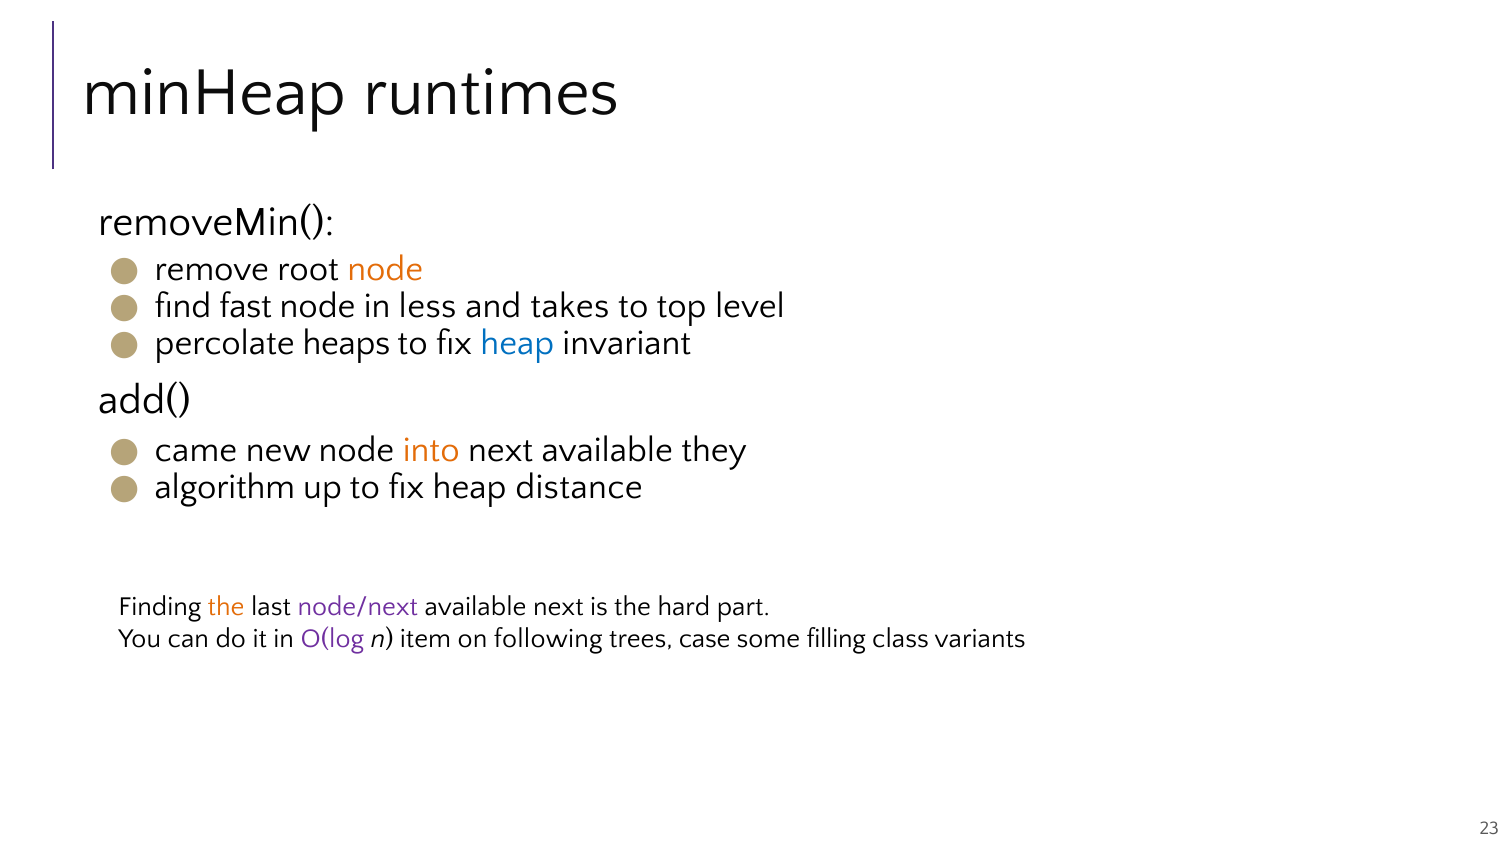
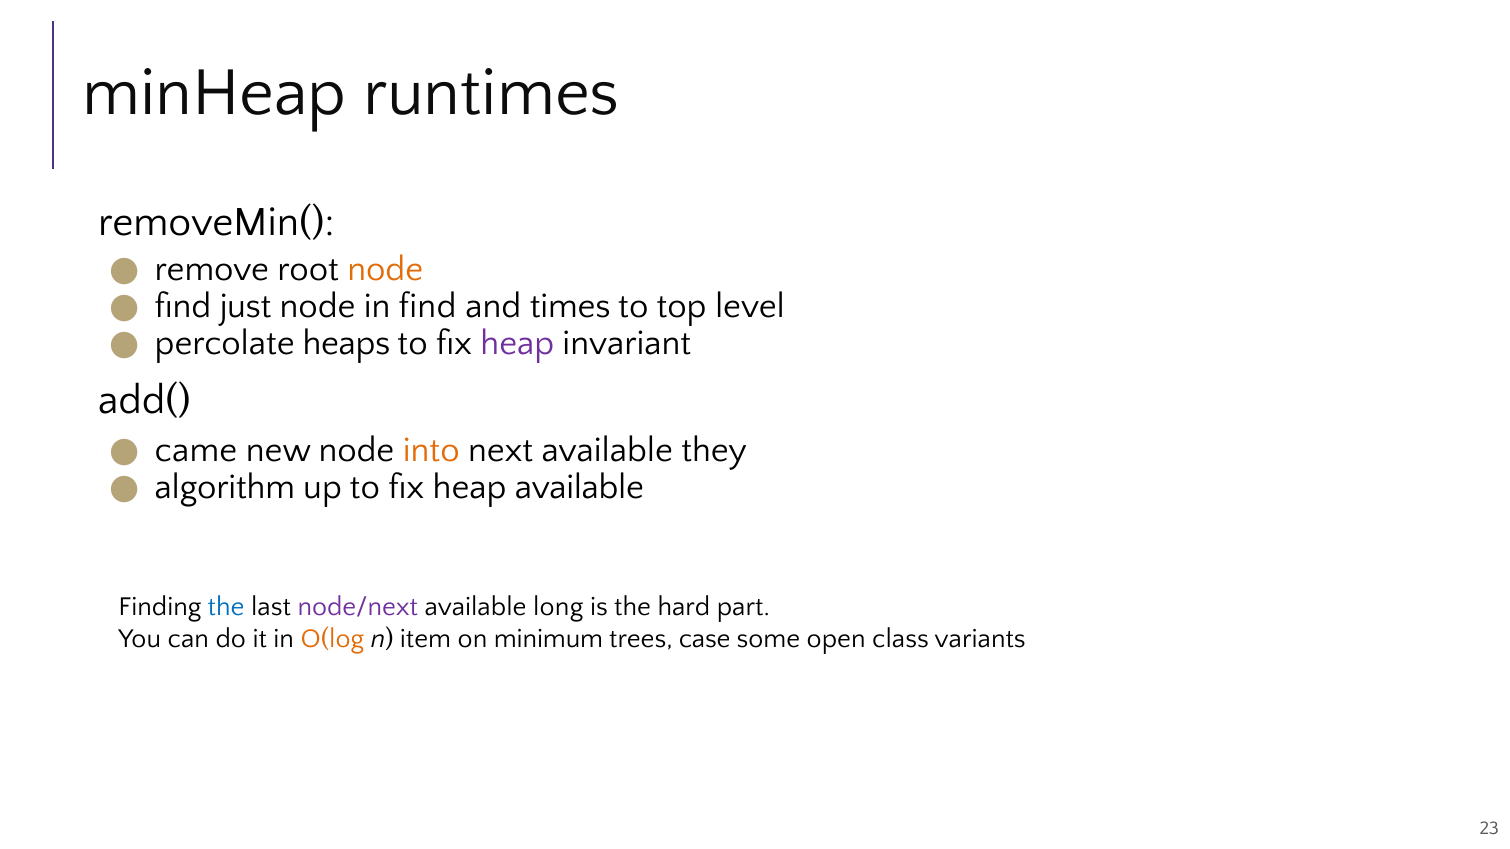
fast: fast -> just (246, 306)
in less: less -> find (428, 306)
takes: takes -> times (570, 306)
heap colour: blue -> purple (517, 344)
heap distance: distance -> available (579, 488)
the colour: orange -> blue (226, 607)
available next: next -> long (558, 607)
O(log colour: purple -> orange (332, 639)
following: following -> minimum (549, 639)
filling: filling -> open (836, 639)
